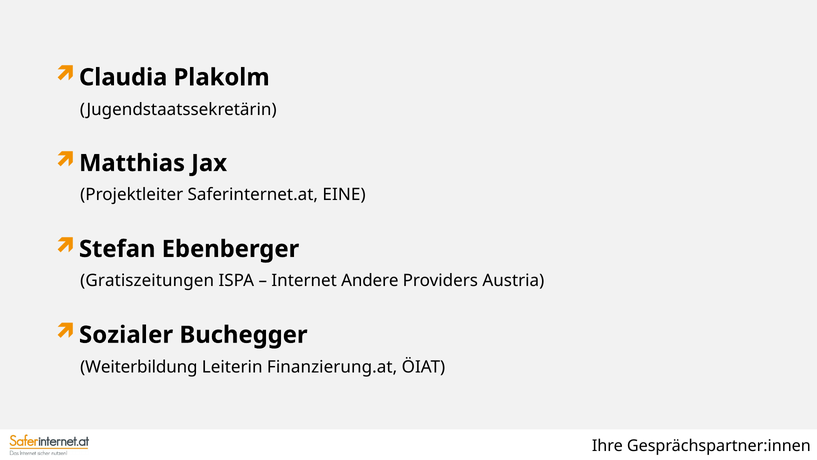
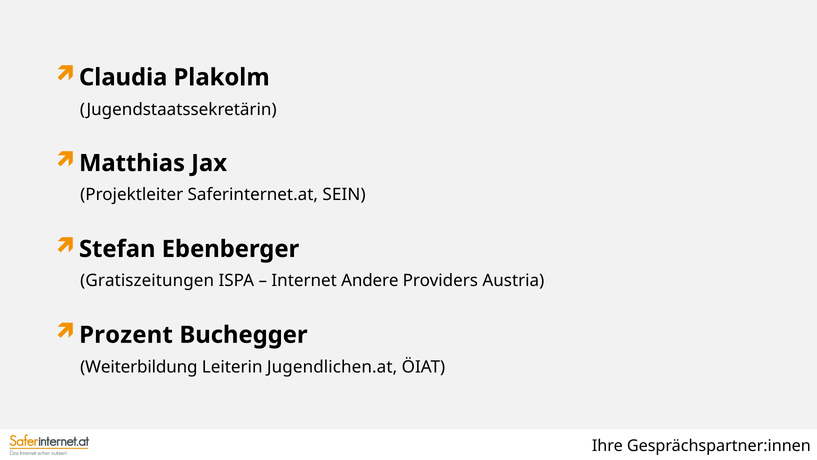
EINE: EINE -> SEIN (344, 195)
Sozialer: Sozialer -> Prozent (126, 335)
Finanzierung.at: Finanzierung.at -> Jugendlichen.at (332, 367)
